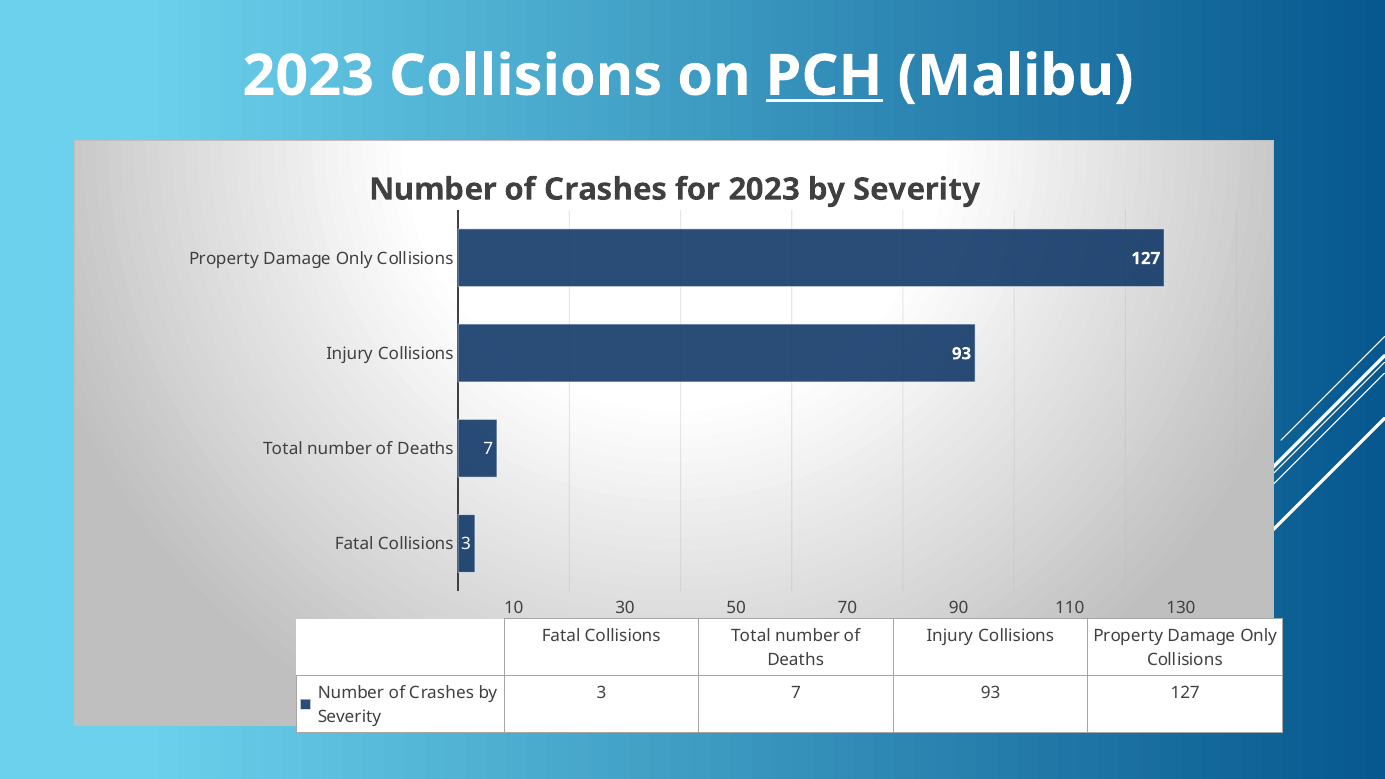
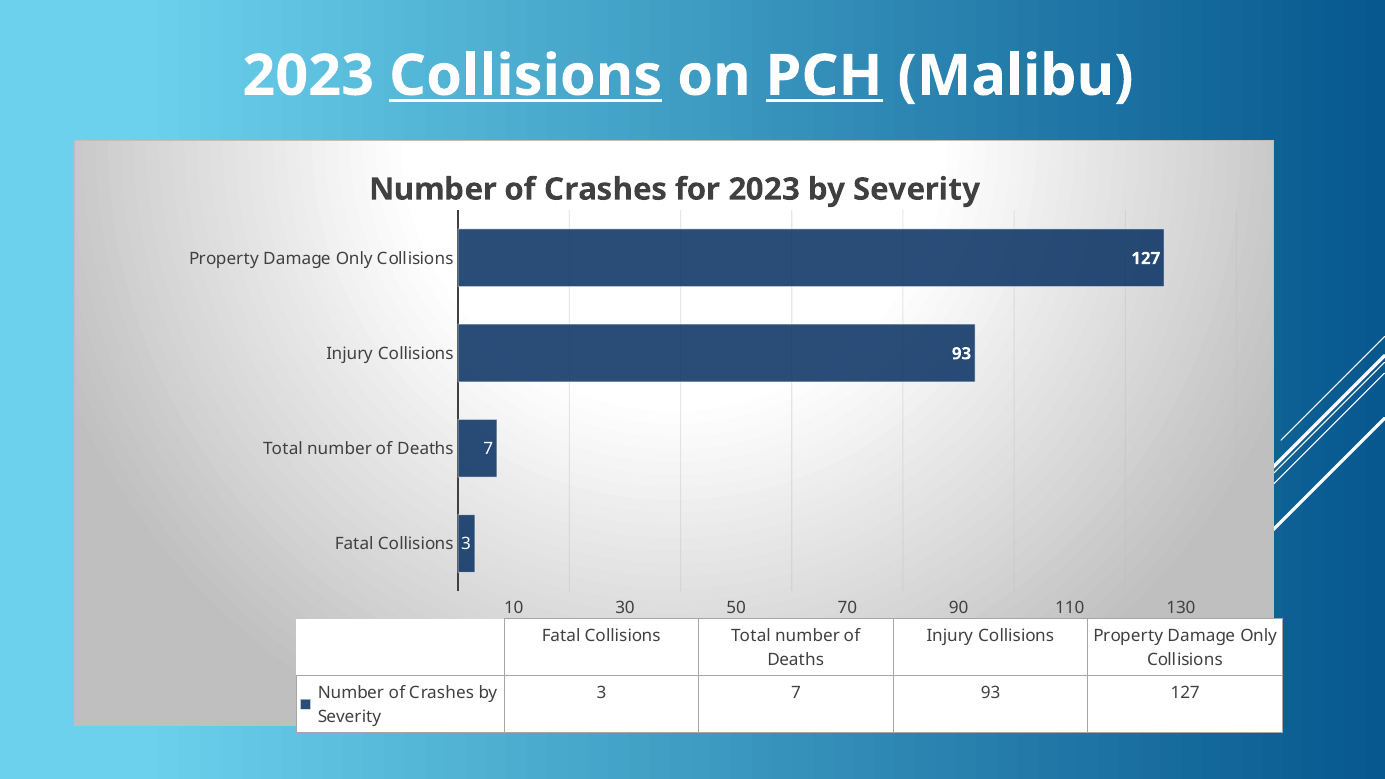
Collisions underline: none -> present (526, 76)
